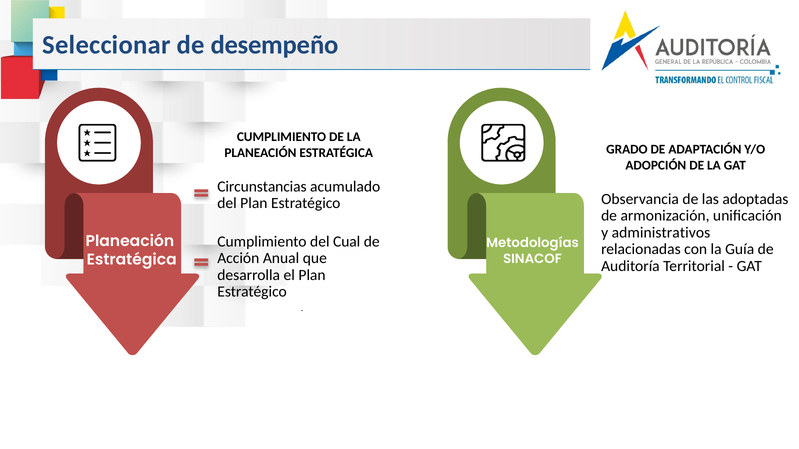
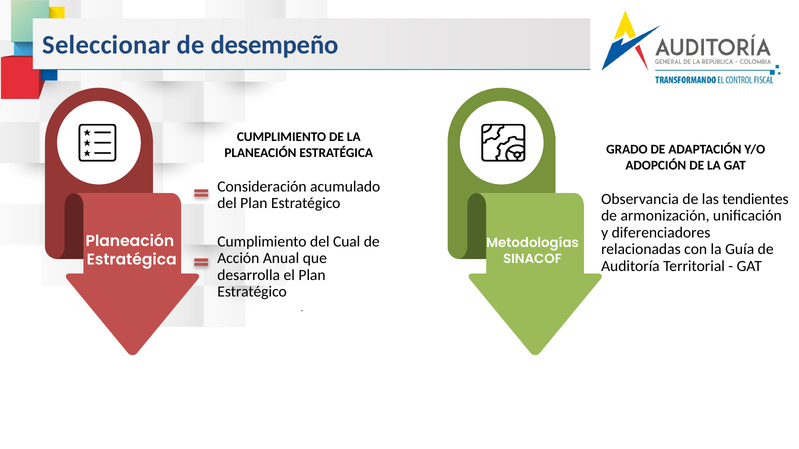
Circunstancias: Circunstancias -> Consideración (262, 187)
adoptadas: adoptadas -> tendientes (755, 199)
administrativos: administrativos -> diferenciadores (661, 233)
